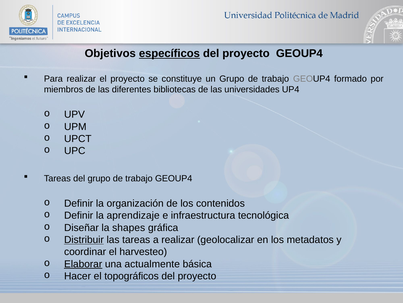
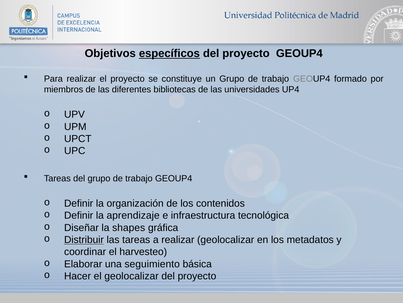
Elaborar underline: present -> none (83, 263)
actualmente: actualmente -> seguimiento (152, 263)
el topográficos: topográficos -> geolocalizar (132, 276)
